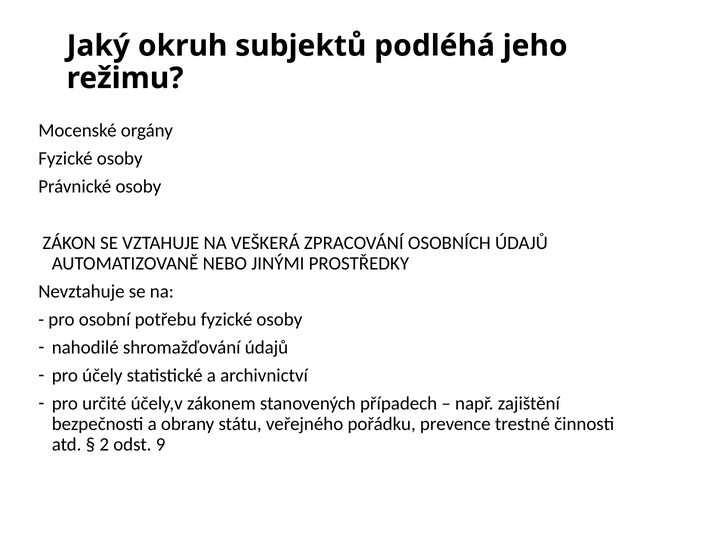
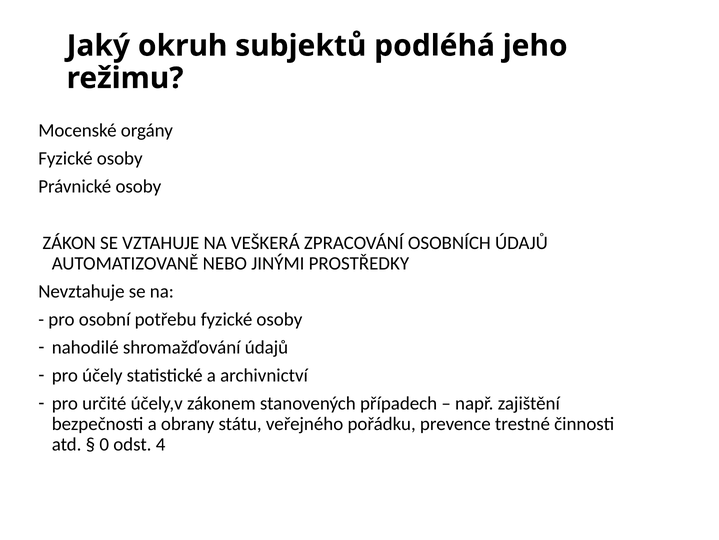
2: 2 -> 0 (104, 444)
9: 9 -> 4 (161, 444)
